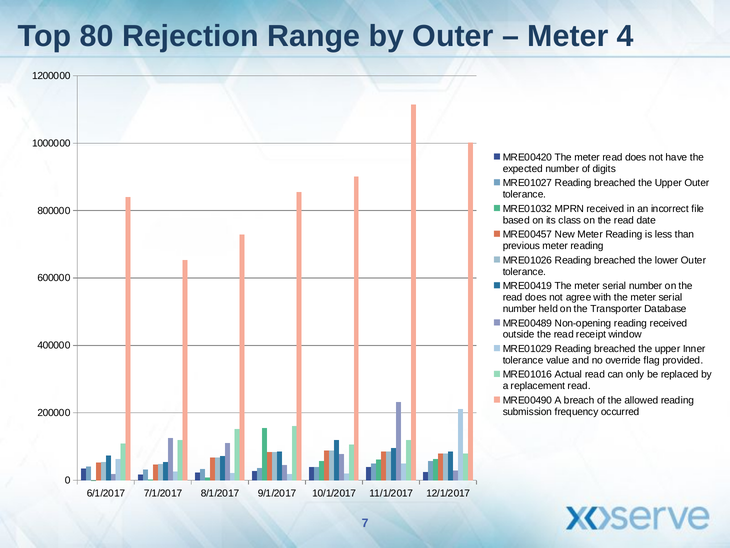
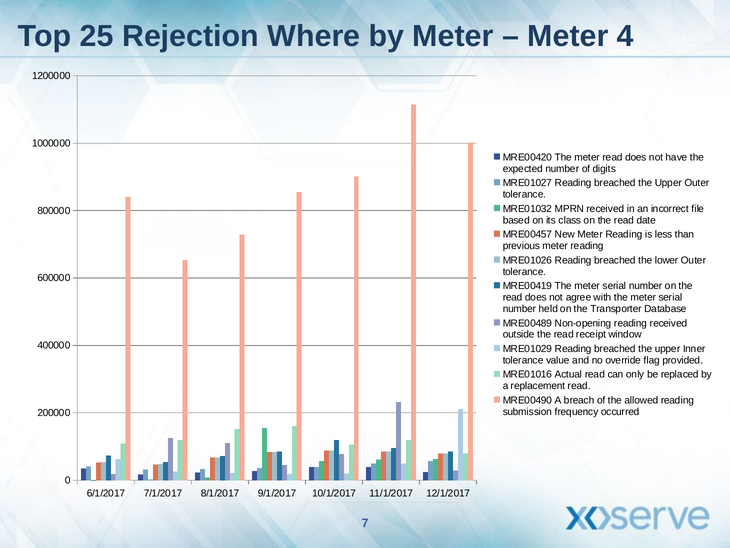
80: 80 -> 25 (97, 36)
Range: Range -> Where (314, 36)
by Outer: Outer -> Meter (453, 36)
